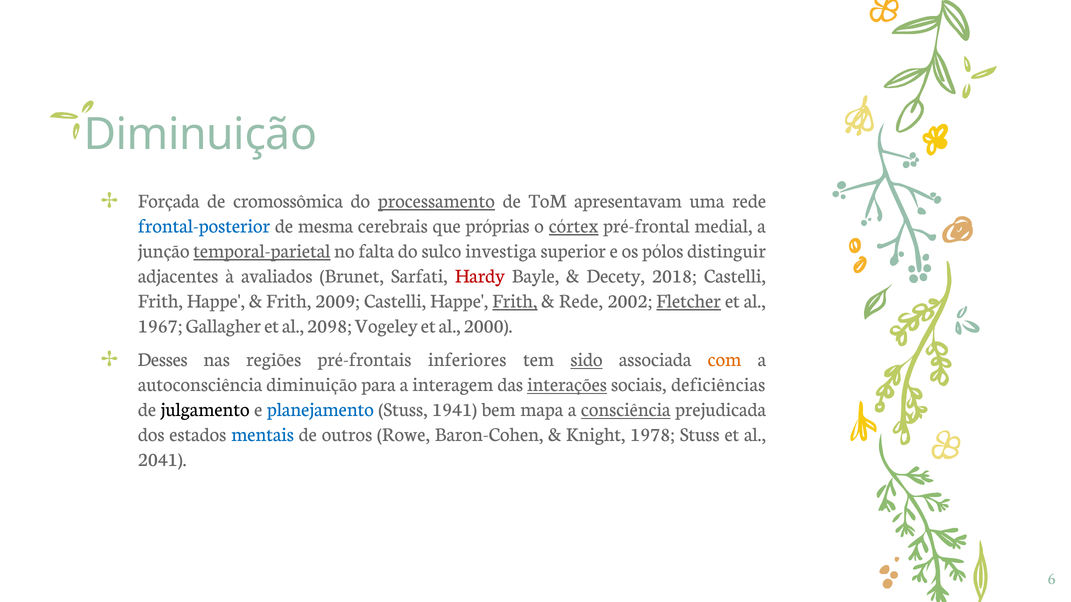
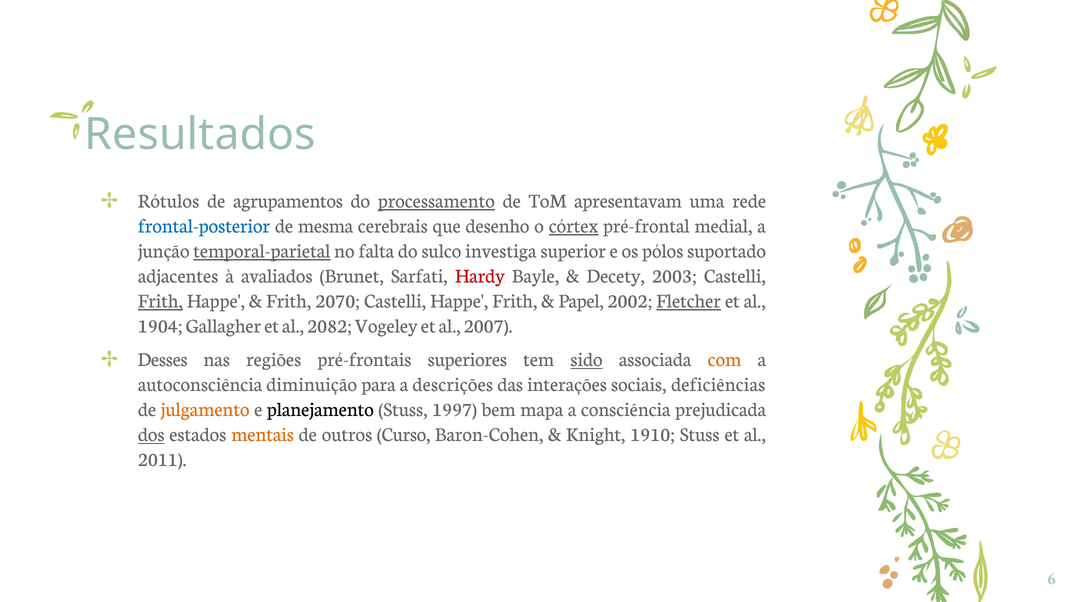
Diminuição: Diminuição -> Resultados (200, 135)
Forçada: Forçada -> Rótulos (169, 201)
cromossômica: cromossômica -> agrupamentos (288, 201)
próprias: próprias -> desenho (497, 226)
distinguir: distinguir -> suportado (727, 251)
2018: 2018 -> 2003 (674, 276)
Frith underline: none -> present (160, 301)
2009: 2009 -> 2070 (338, 301)
Frith underline: present -> none (515, 301)
Rede: Rede -> Papel (581, 301)
1967: 1967 -> 1904 (160, 326)
2098: 2098 -> 2082 (330, 326)
2000: 2000 -> 2007 (488, 326)
inferiores: inferiores -> superiores (467, 360)
interagem: interagem -> descrições (453, 385)
interações underline: present -> none (567, 385)
julgamento colour: black -> orange (205, 410)
planejamento colour: blue -> black (320, 410)
1941: 1941 -> 1997 (455, 410)
consciência underline: present -> none (626, 410)
dos underline: none -> present (151, 435)
mentais colour: blue -> orange (263, 435)
Rowe: Rowe -> Curso (404, 435)
1978: 1978 -> 1910 (653, 435)
2041: 2041 -> 2011 (162, 460)
